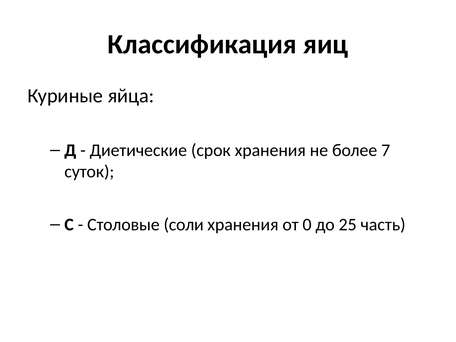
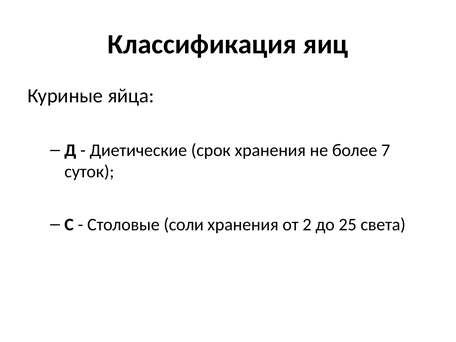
0: 0 -> 2 (307, 225)
часть: часть -> света (383, 225)
